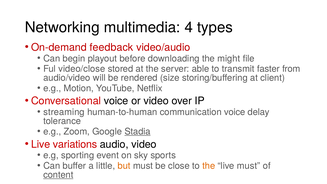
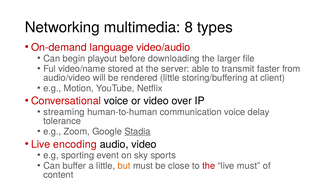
4: 4 -> 8 (189, 27)
feedback: feedback -> language (111, 47)
might: might -> larger (229, 58)
video/close: video/close -> video/name (82, 69)
rendered size: size -> little (170, 78)
variations: variations -> encoding (75, 144)
the colour: orange -> red (209, 166)
content underline: present -> none (58, 175)
